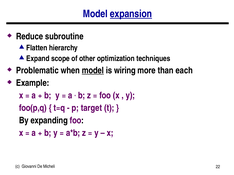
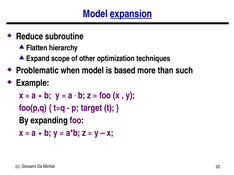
model underline: present -> none (93, 71)
wiring: wiring -> based (125, 71)
each: each -> such (184, 71)
